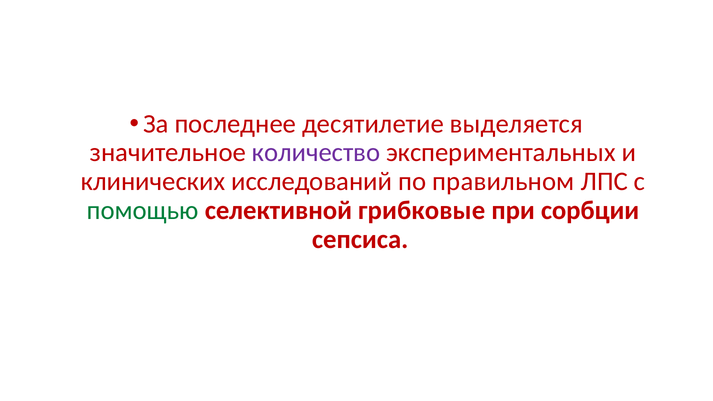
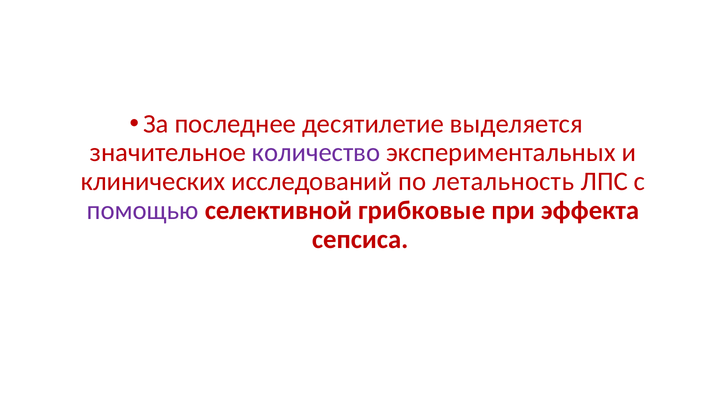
правильном: правильном -> летальность (503, 181)
помощью colour: green -> purple (143, 210)
сорбции: сорбции -> эффекта (590, 210)
